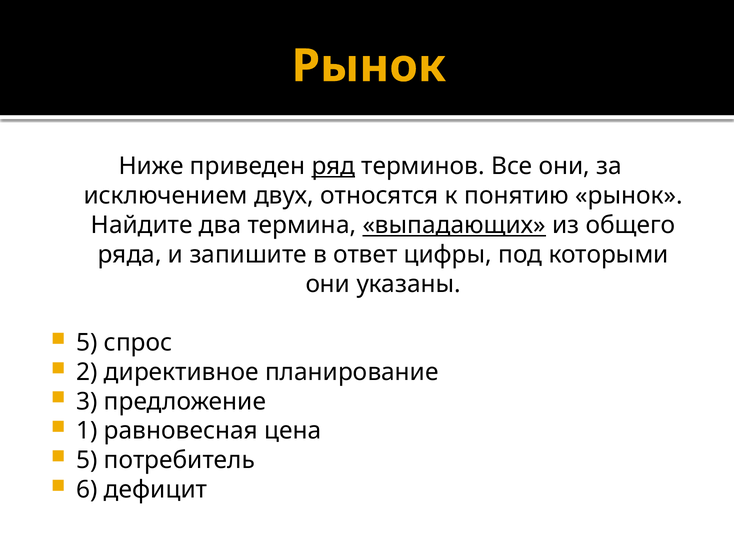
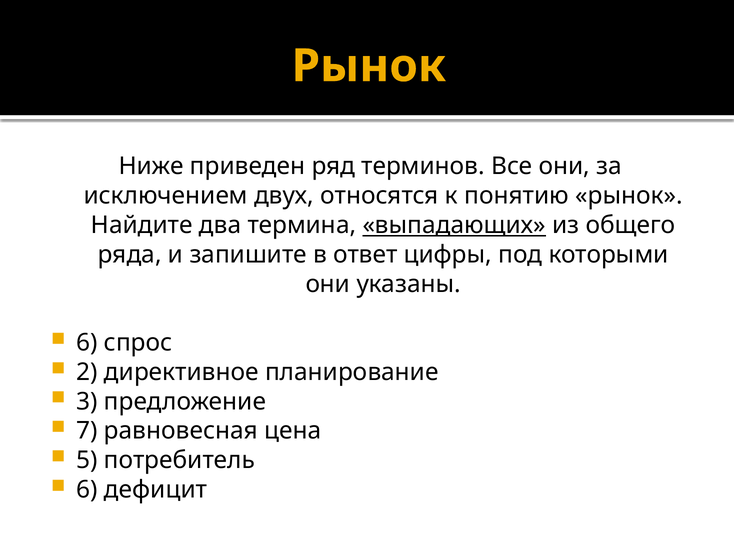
ряд underline: present -> none (333, 166)
5: 5 -> 6 (87, 342)
1: 1 -> 7 (87, 430)
